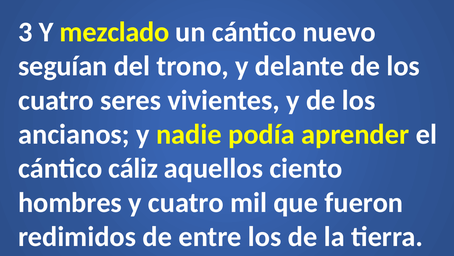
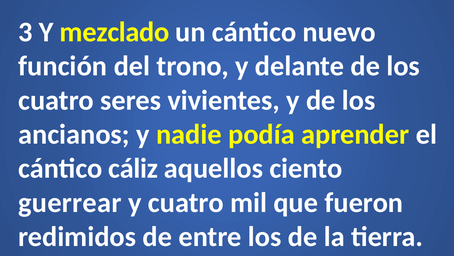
seguían: seguían -> función (63, 66)
hombres: hombres -> guerrear (70, 202)
